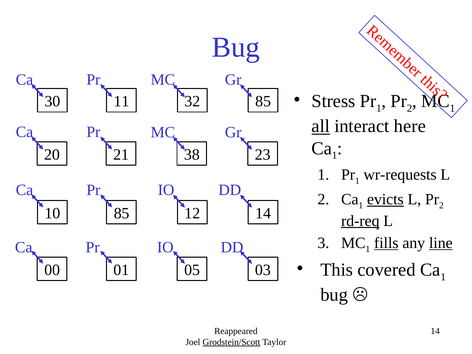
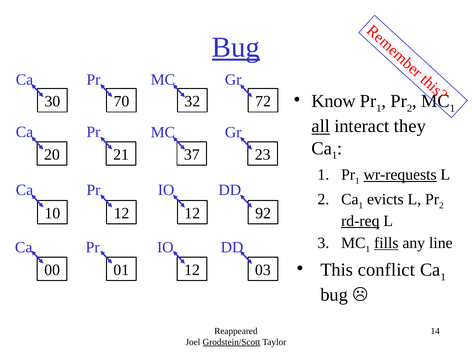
Bug underline: none -> present (236, 47)
Stress: Stress -> Know (334, 101)
11: 11 -> 70 (121, 101)
32 85: 85 -> 72 (263, 101)
here: here -> they (410, 126)
38: 38 -> 37 (192, 155)
wr-requests underline: none -> present (400, 175)
evicts underline: present -> none (385, 199)
10 85: 85 -> 12 (122, 213)
12 14: 14 -> 92 (263, 213)
line underline: present -> none (441, 243)
covered: covered -> conflict (386, 270)
01 05: 05 -> 12 (192, 270)
